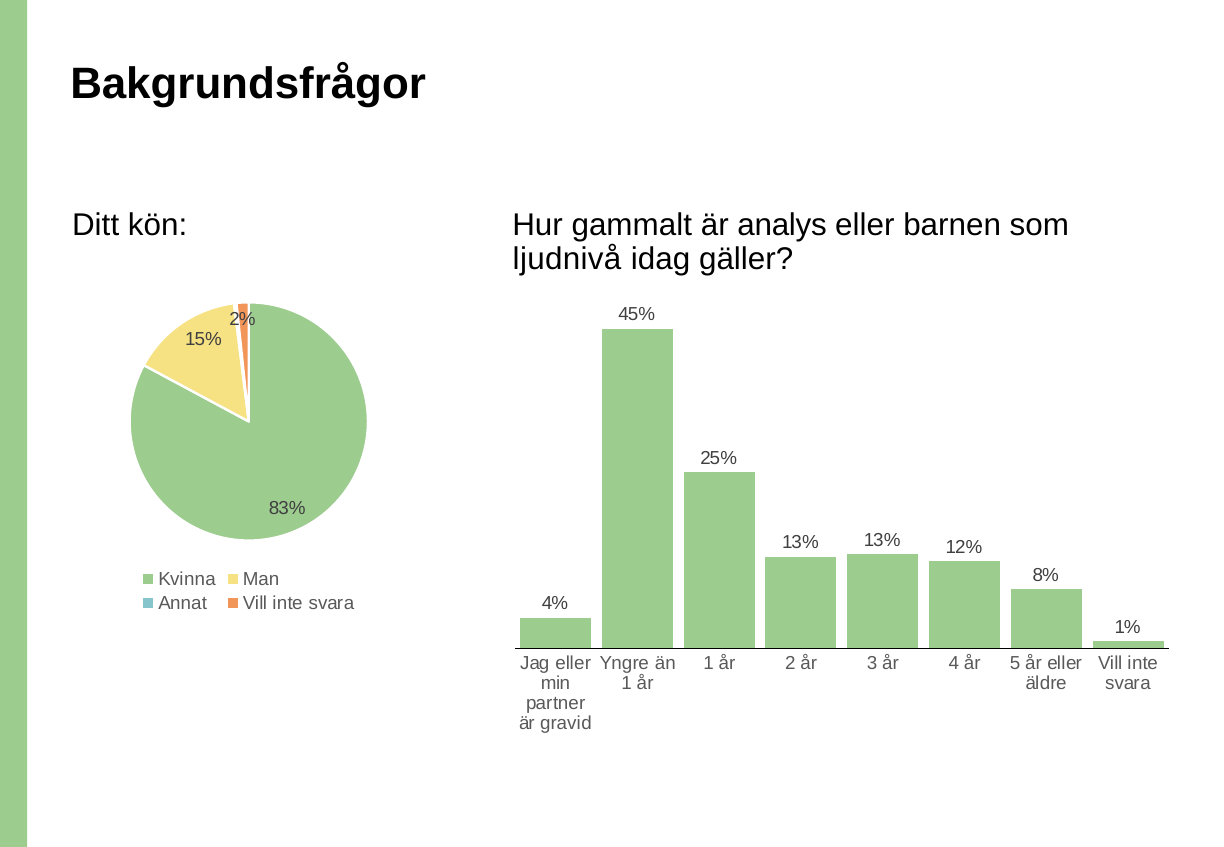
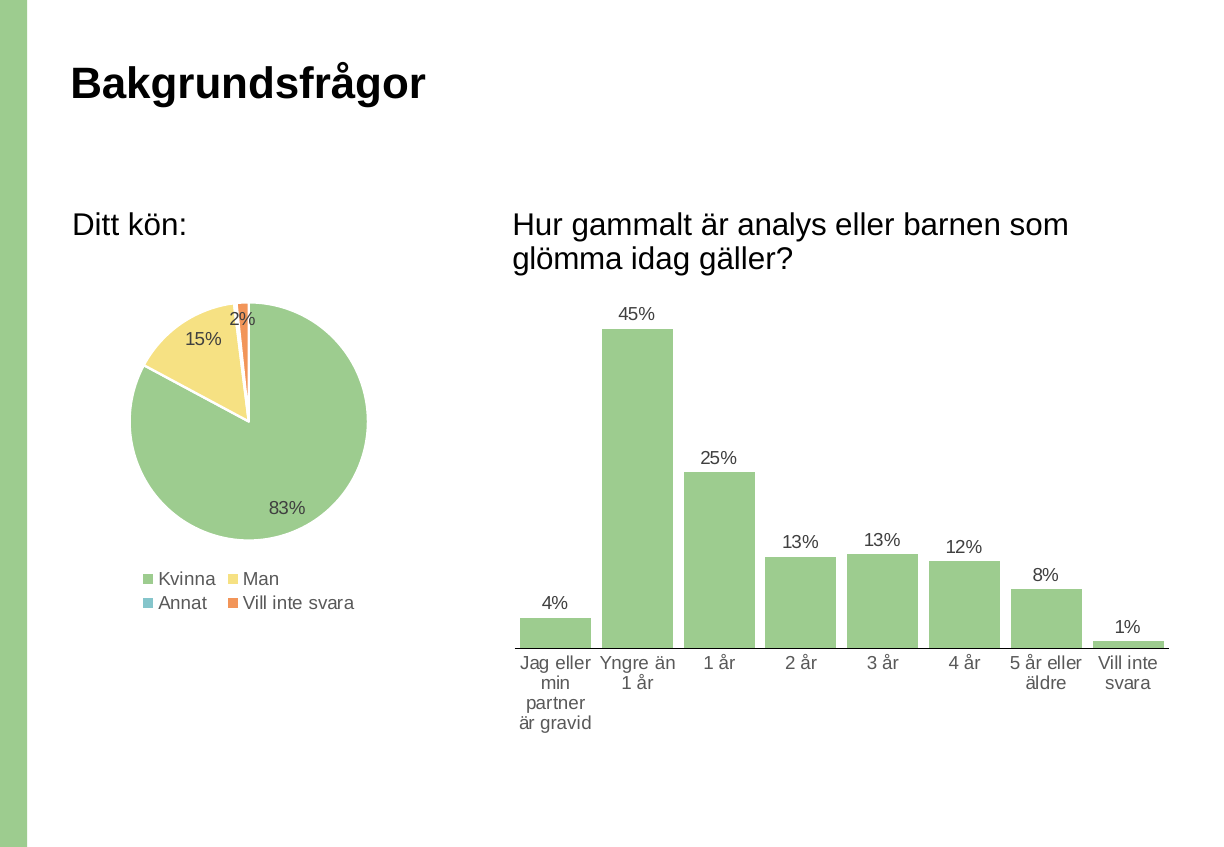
ljudnivå: ljudnivå -> glömma (567, 259)
